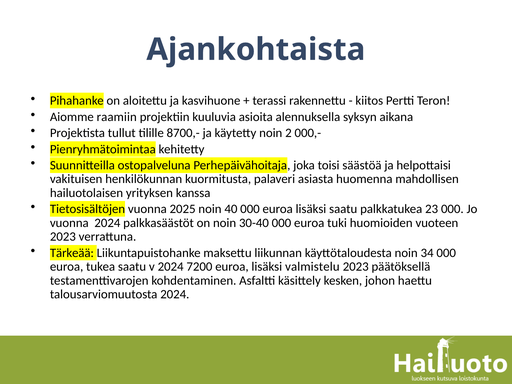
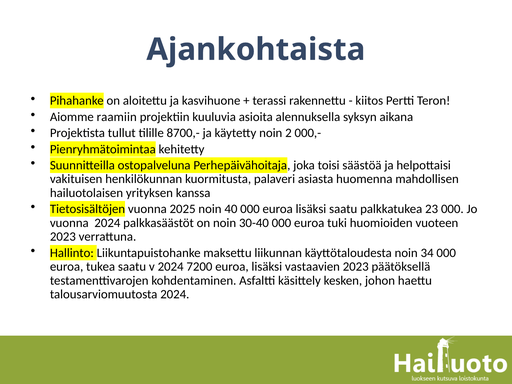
Tärkeää: Tärkeää -> Hallinto (72, 253)
valmistelu: valmistelu -> vastaavien (312, 267)
